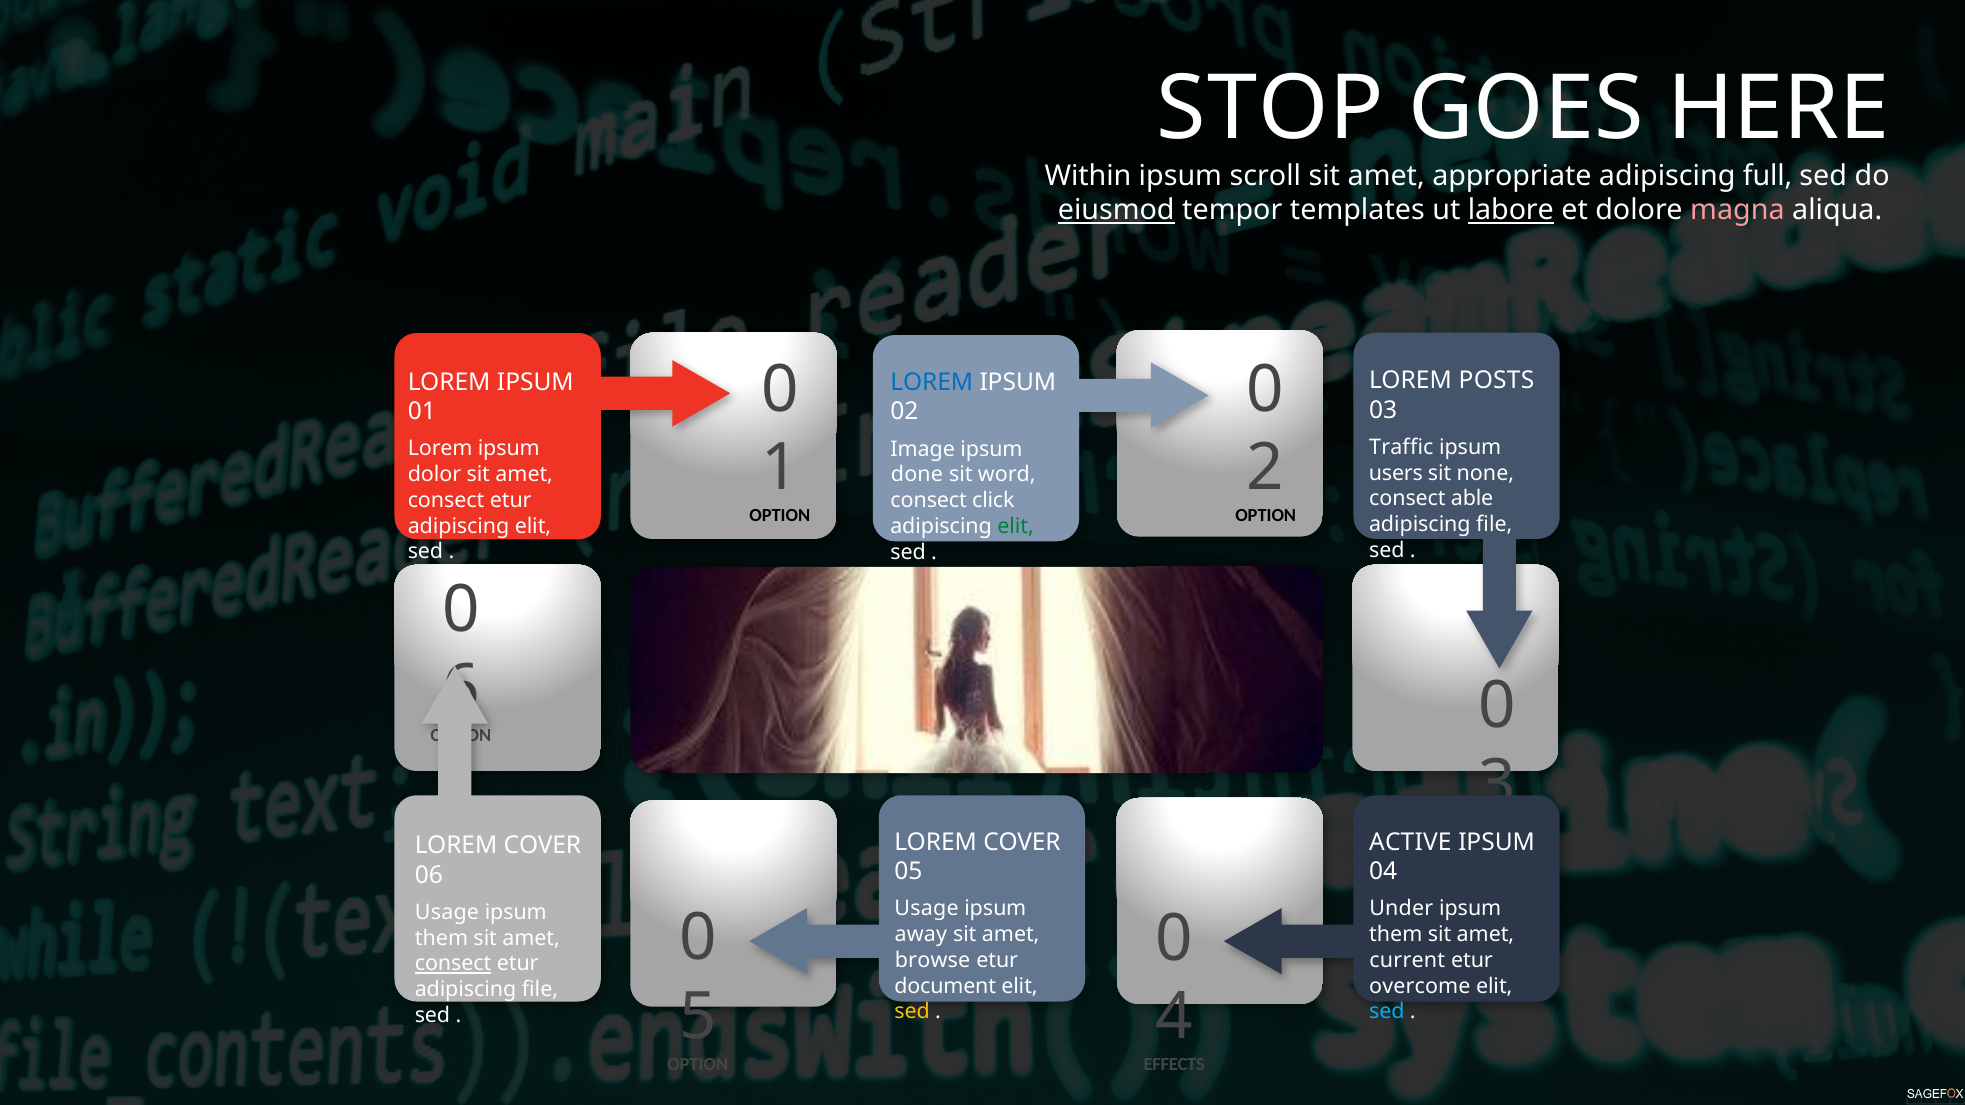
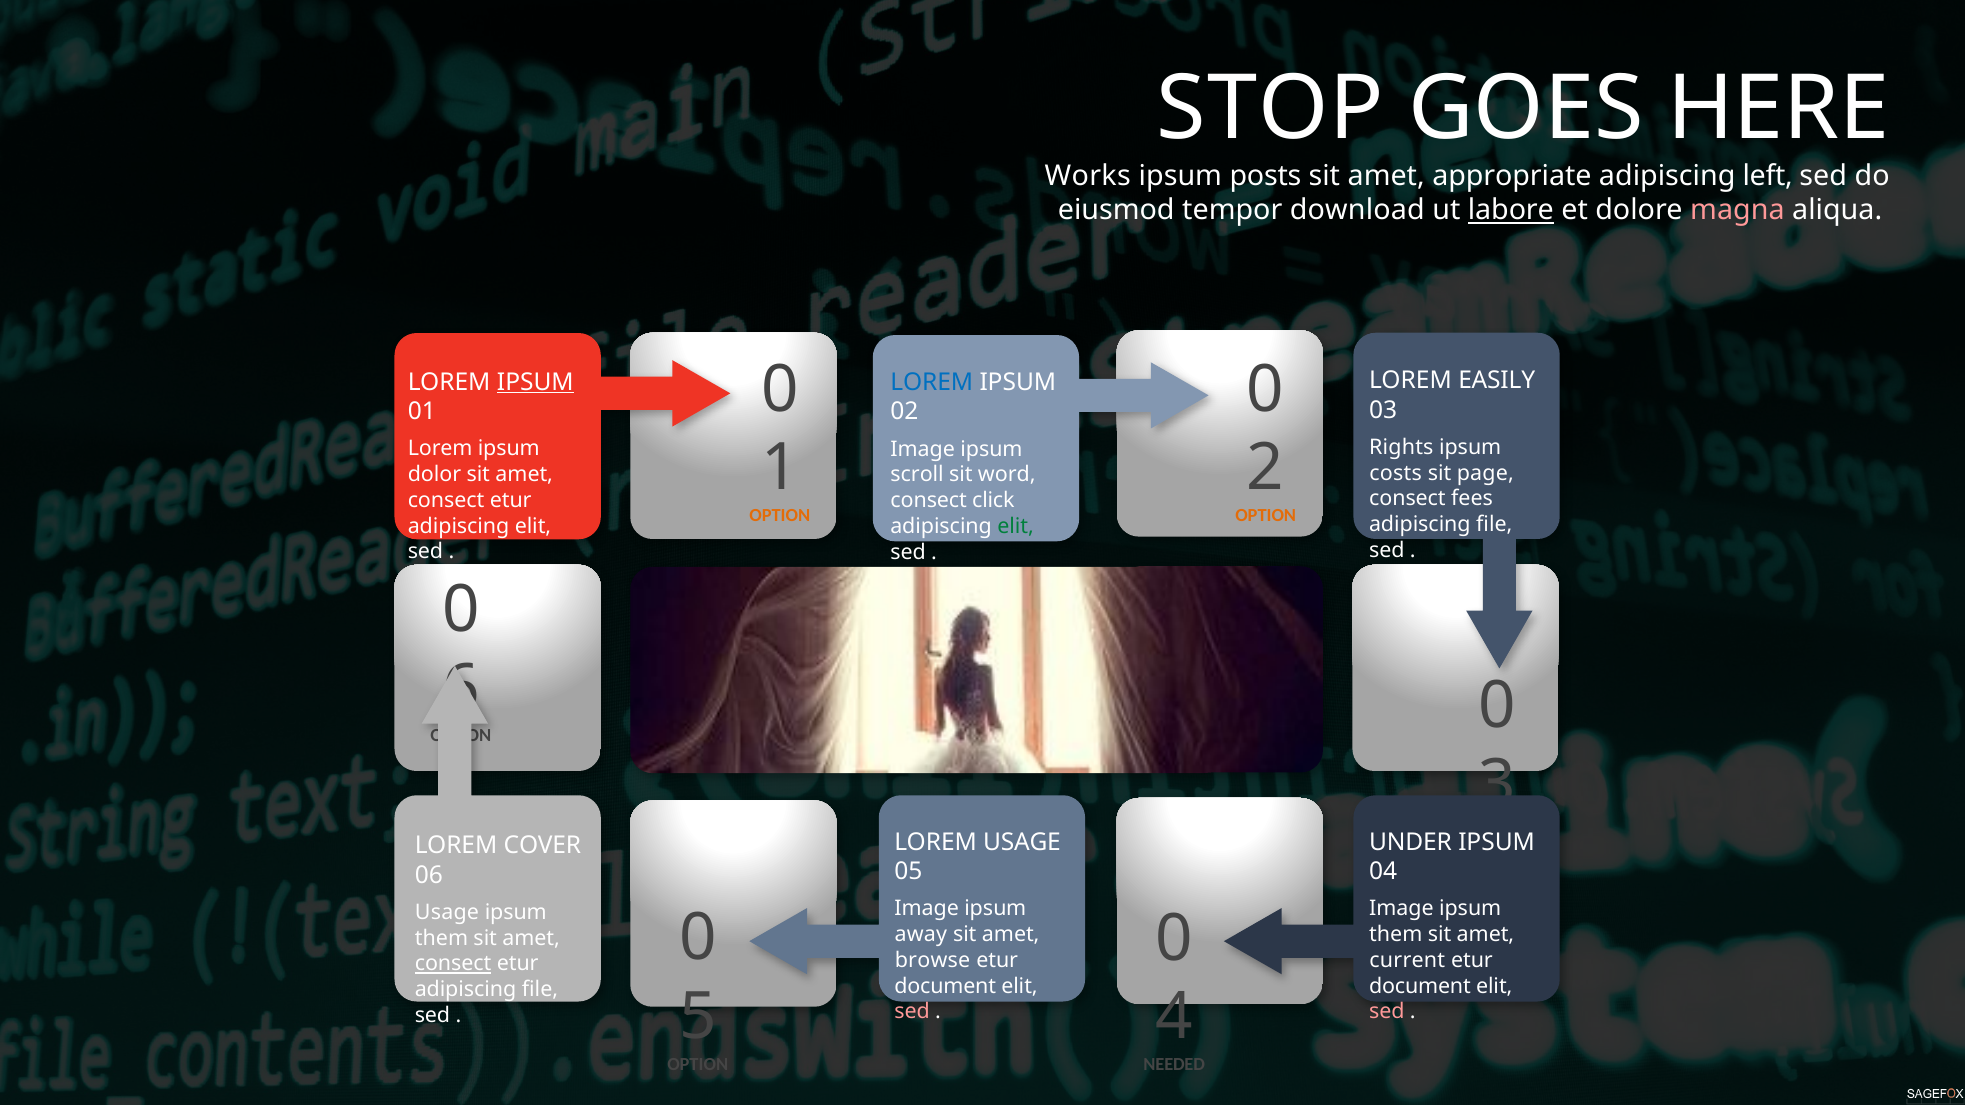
Within: Within -> Works (1088, 176)
scroll: scroll -> posts (1265, 176)
full: full -> left (1768, 176)
eiusmod underline: present -> none (1116, 210)
templates: templates -> download (1357, 210)
POSTS: POSTS -> EASILY (1497, 381)
IPSUM underline: none -> present (535, 382)
Traffic: Traffic -> Rights (1401, 447)
users: users -> costs (1396, 473)
none: none -> page (1485, 473)
done: done -> scroll (917, 475)
able: able -> fees (1472, 499)
OPTION colour: black -> orange (780, 515)
OPTION colour: black -> orange (1266, 515)
COVER: COVER -> USAGE (1022, 842)
ACTIVE: ACTIVE -> UNDER (1411, 842)
Usage: Usage -> Image (927, 909)
Under: Under -> Image (1401, 909)
overcome: overcome -> document (1420, 986)
sed colour: yellow -> pink (912, 1012)
sed colour: light blue -> pink (1387, 1012)
EFFECTS: EFFECTS -> NEEDED (1174, 1064)
